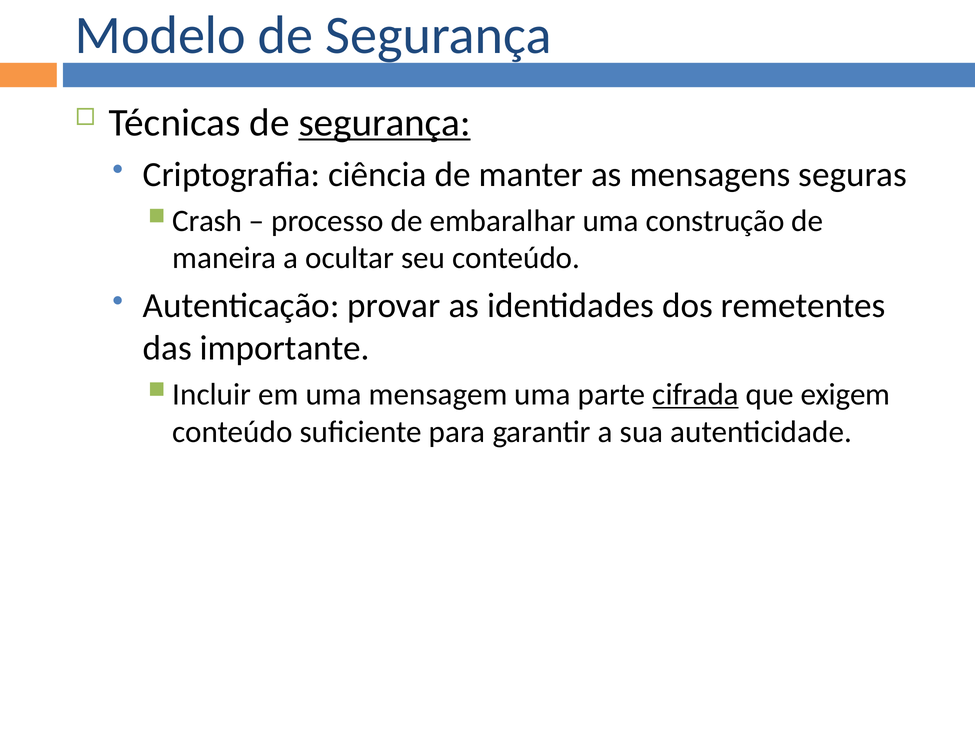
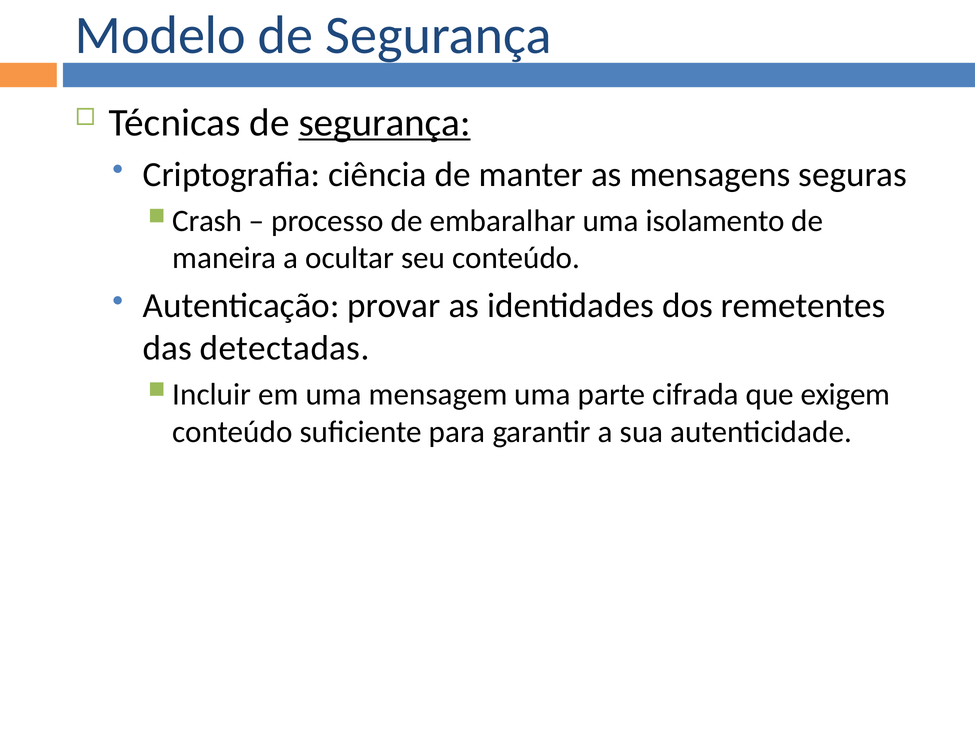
construção: construção -> isolamento (715, 221)
importante: importante -> detectadas (285, 348)
cifrada underline: present -> none (696, 394)
